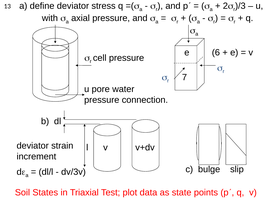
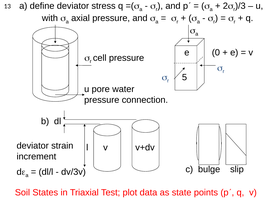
6: 6 -> 0 (216, 53)
7: 7 -> 5 (185, 77)
